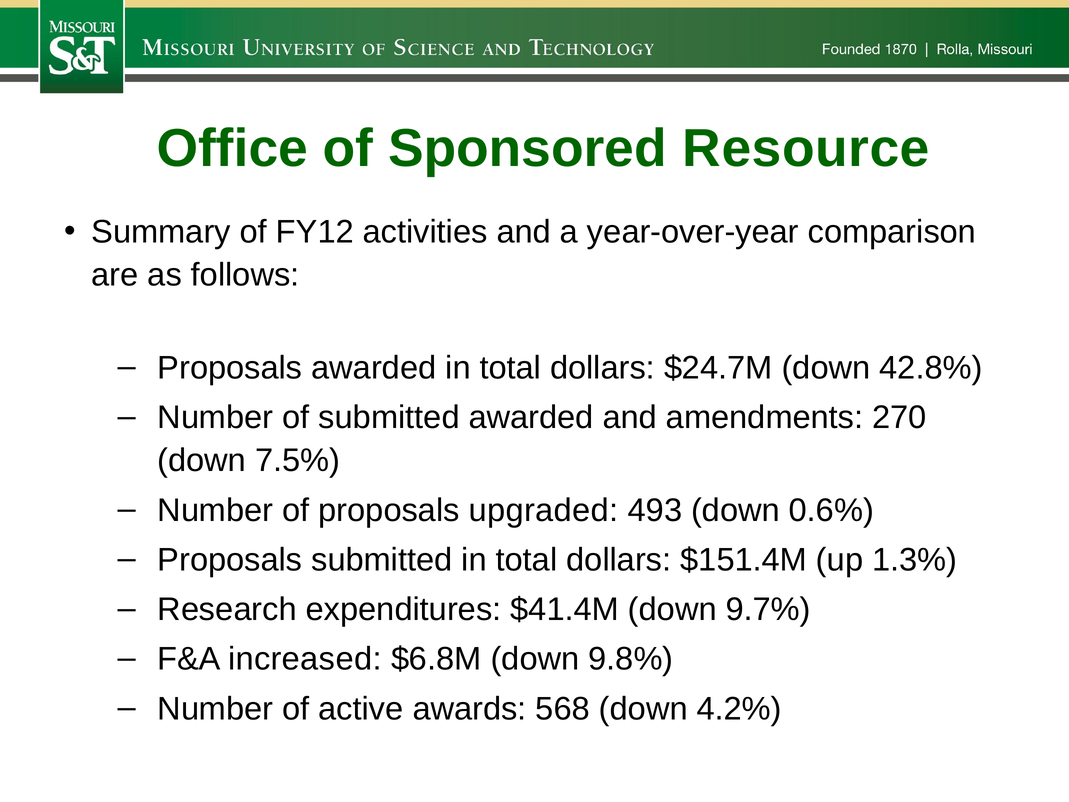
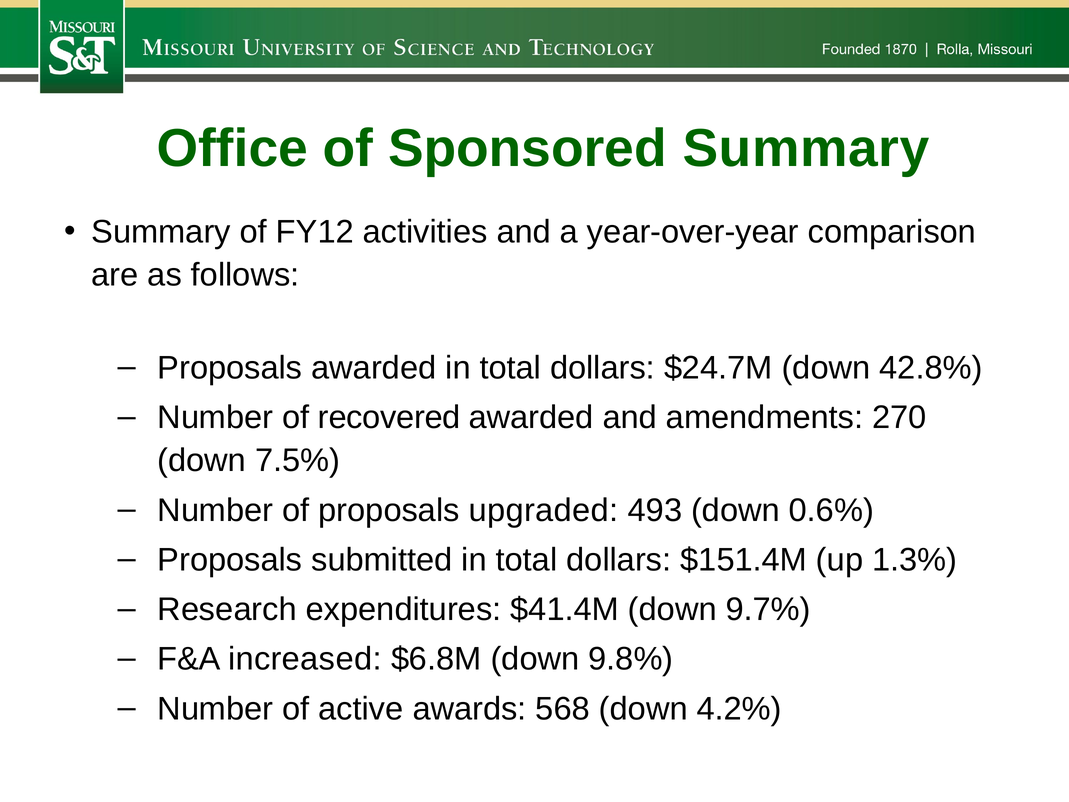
Sponsored Resource: Resource -> Summary (806, 149)
of submitted: submitted -> recovered (389, 417)
